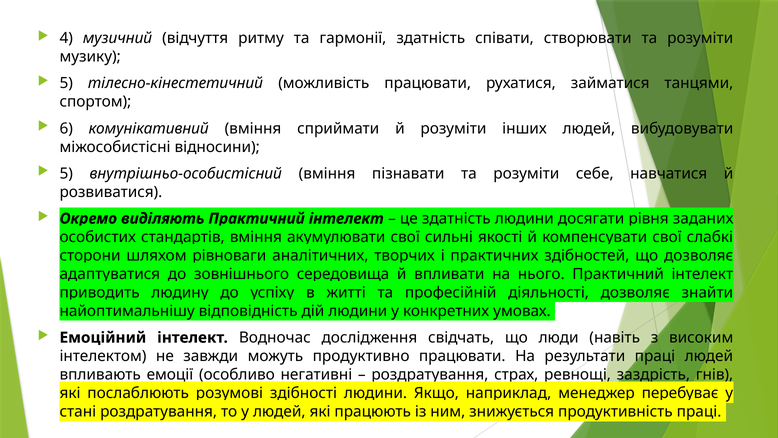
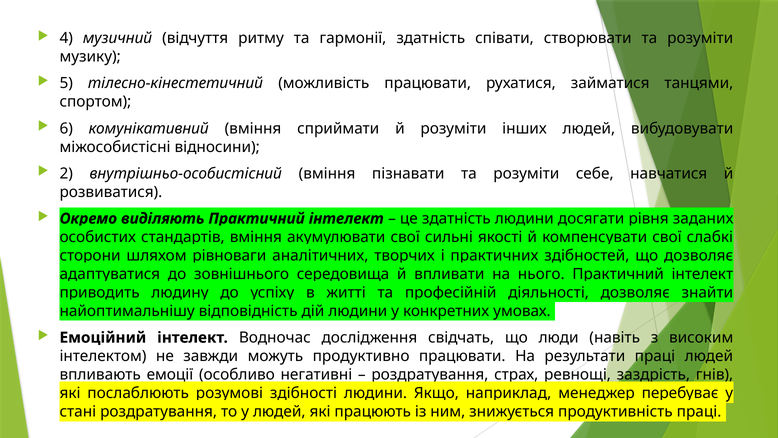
5: 5 -> 2 (66, 173)
